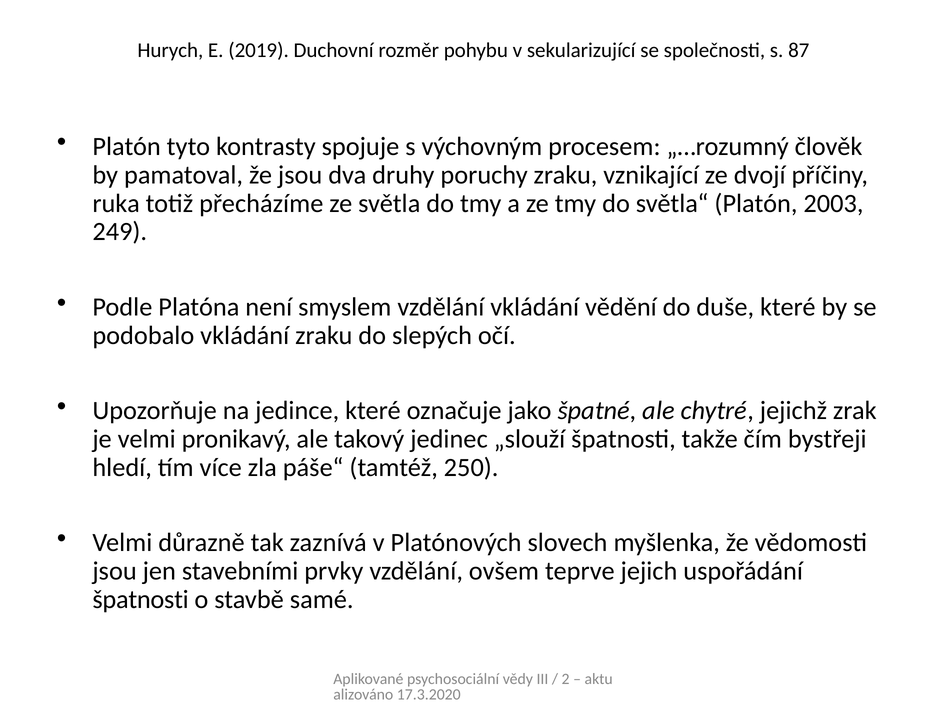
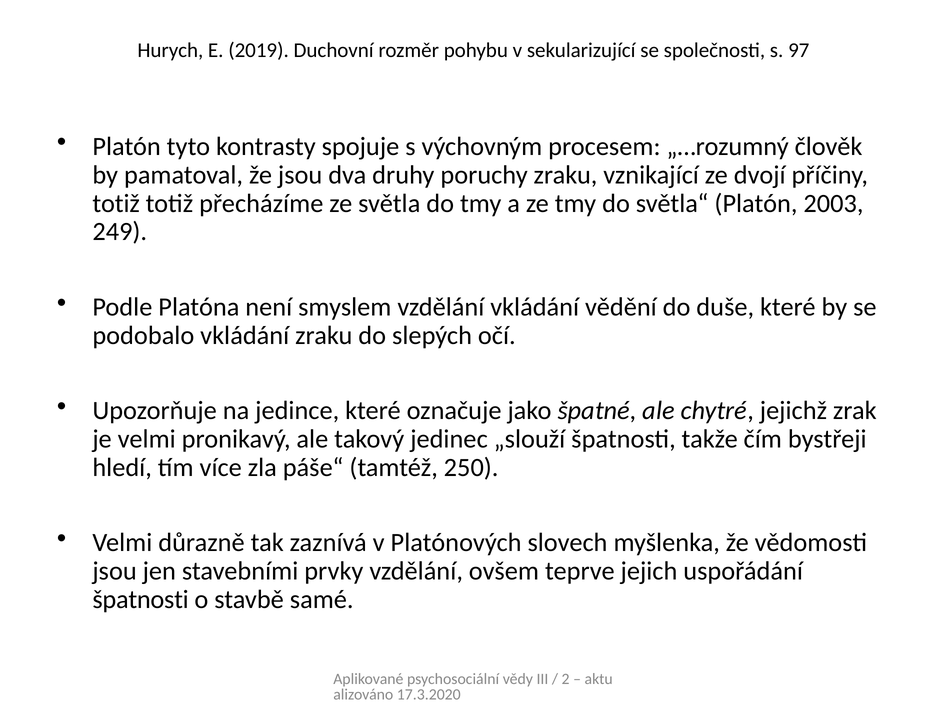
87: 87 -> 97 (799, 50)
ruka: ruka -> totiž (116, 203)
